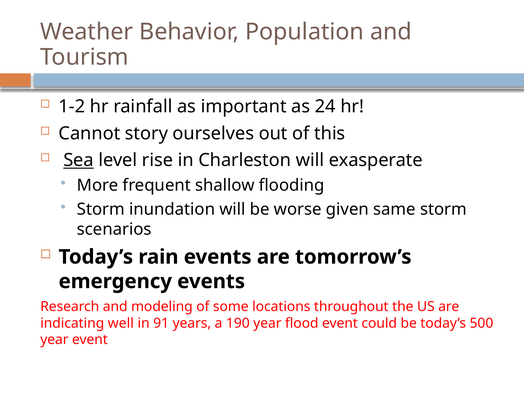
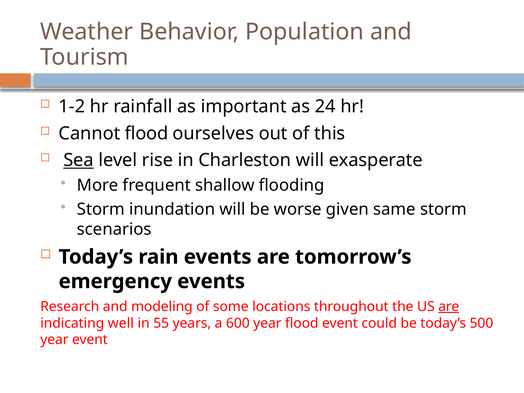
Cannot story: story -> flood (147, 133)
are underline: none -> present (449, 307)
91: 91 -> 55 (161, 323)
190: 190 -> 600 (238, 323)
